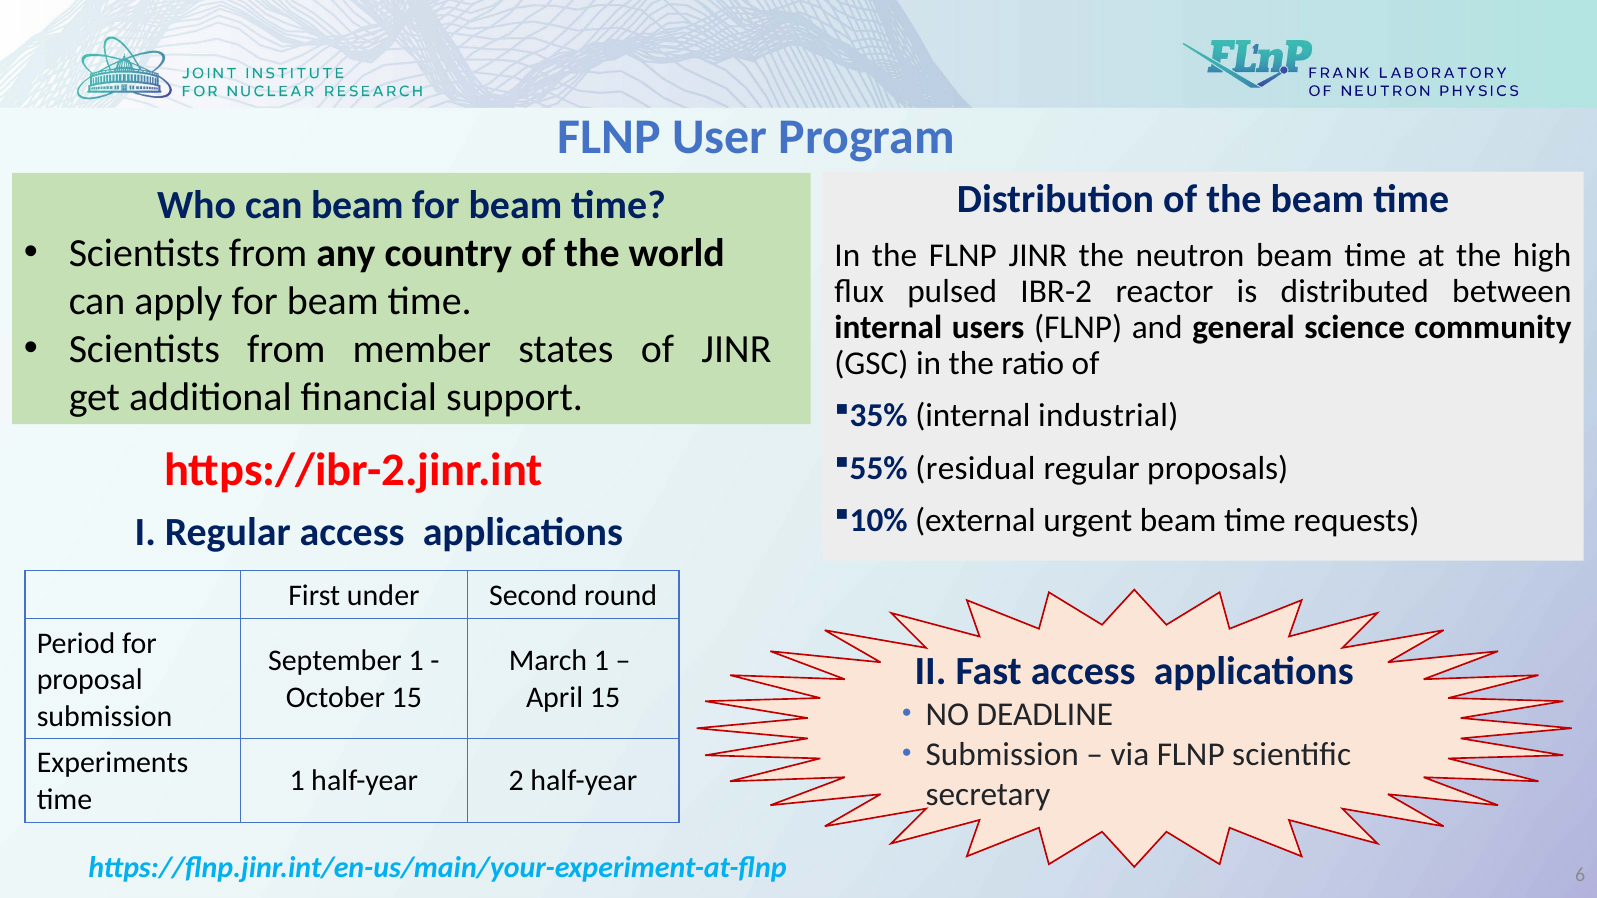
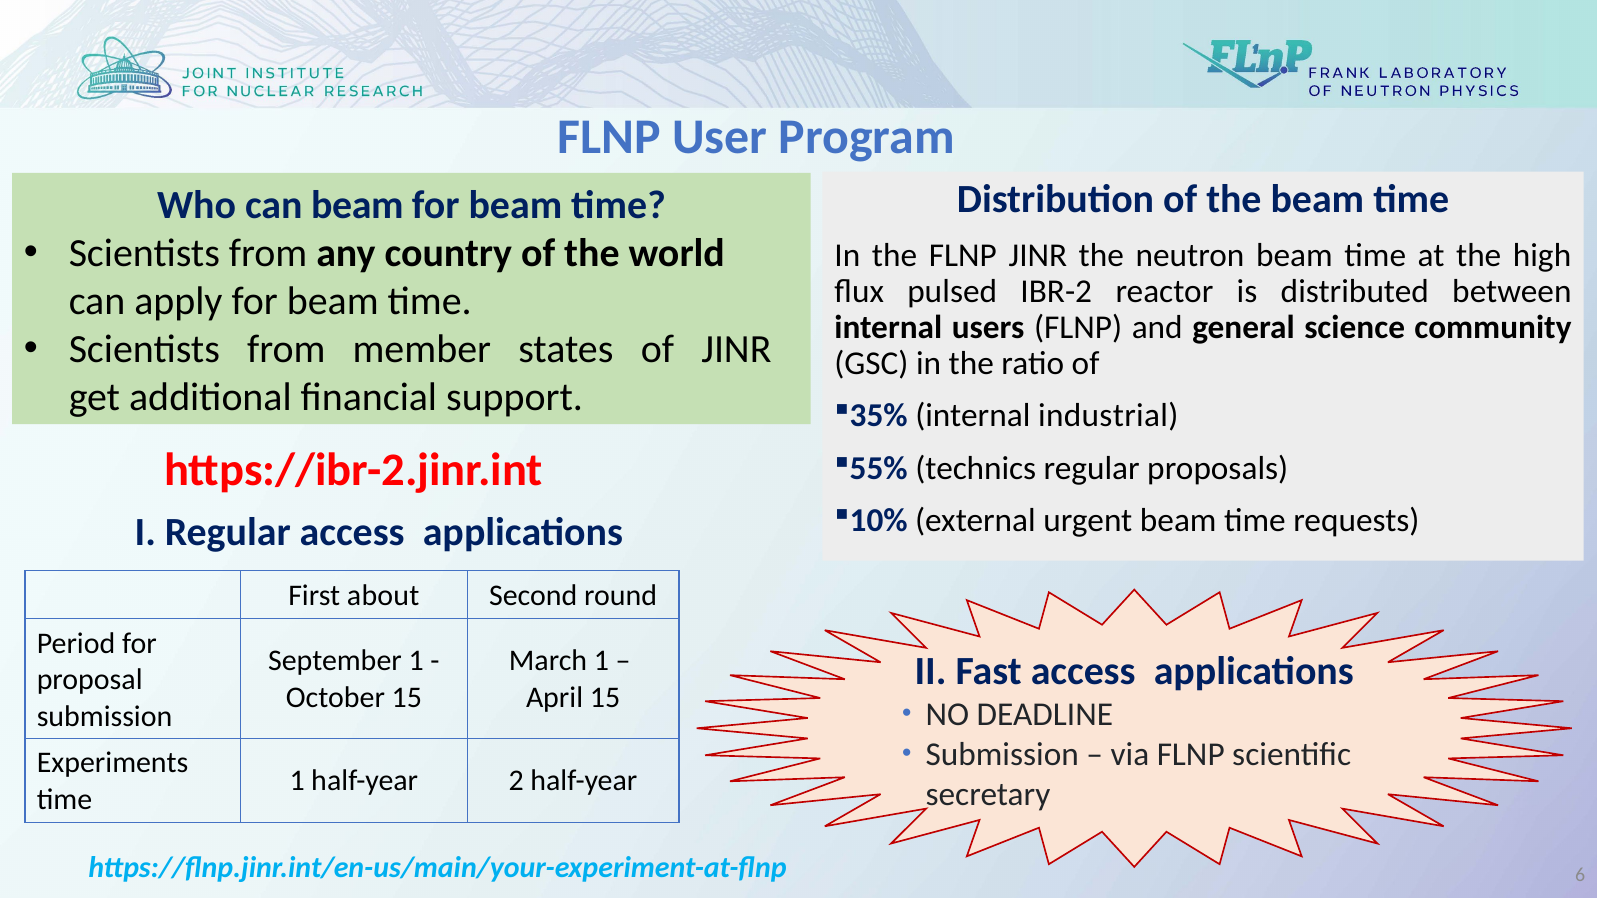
residual: residual -> technics (976, 468)
under: under -> about (383, 596)
